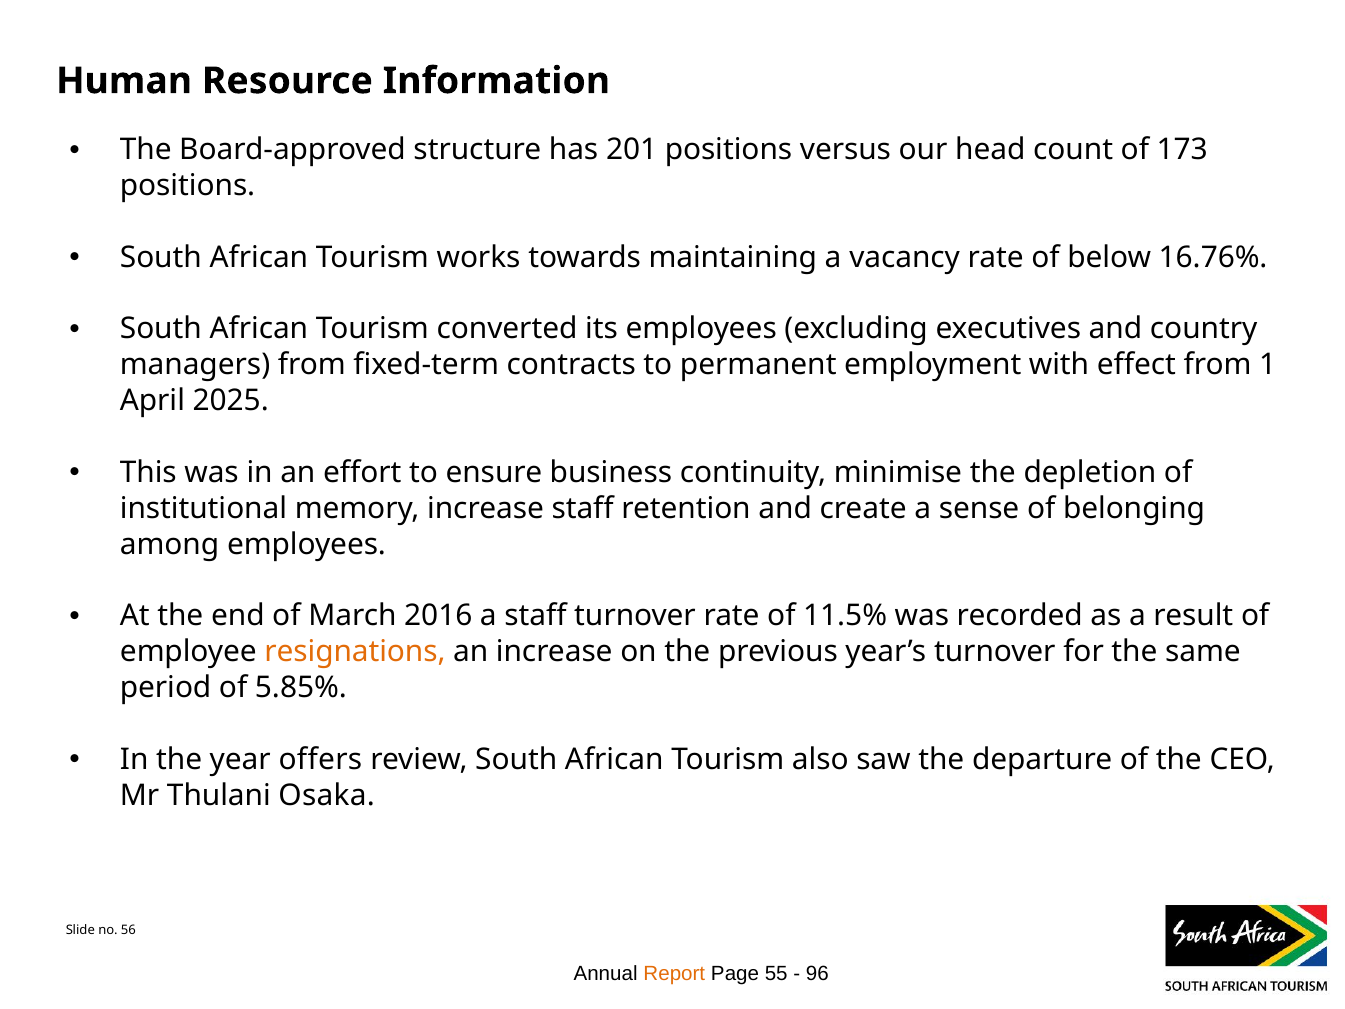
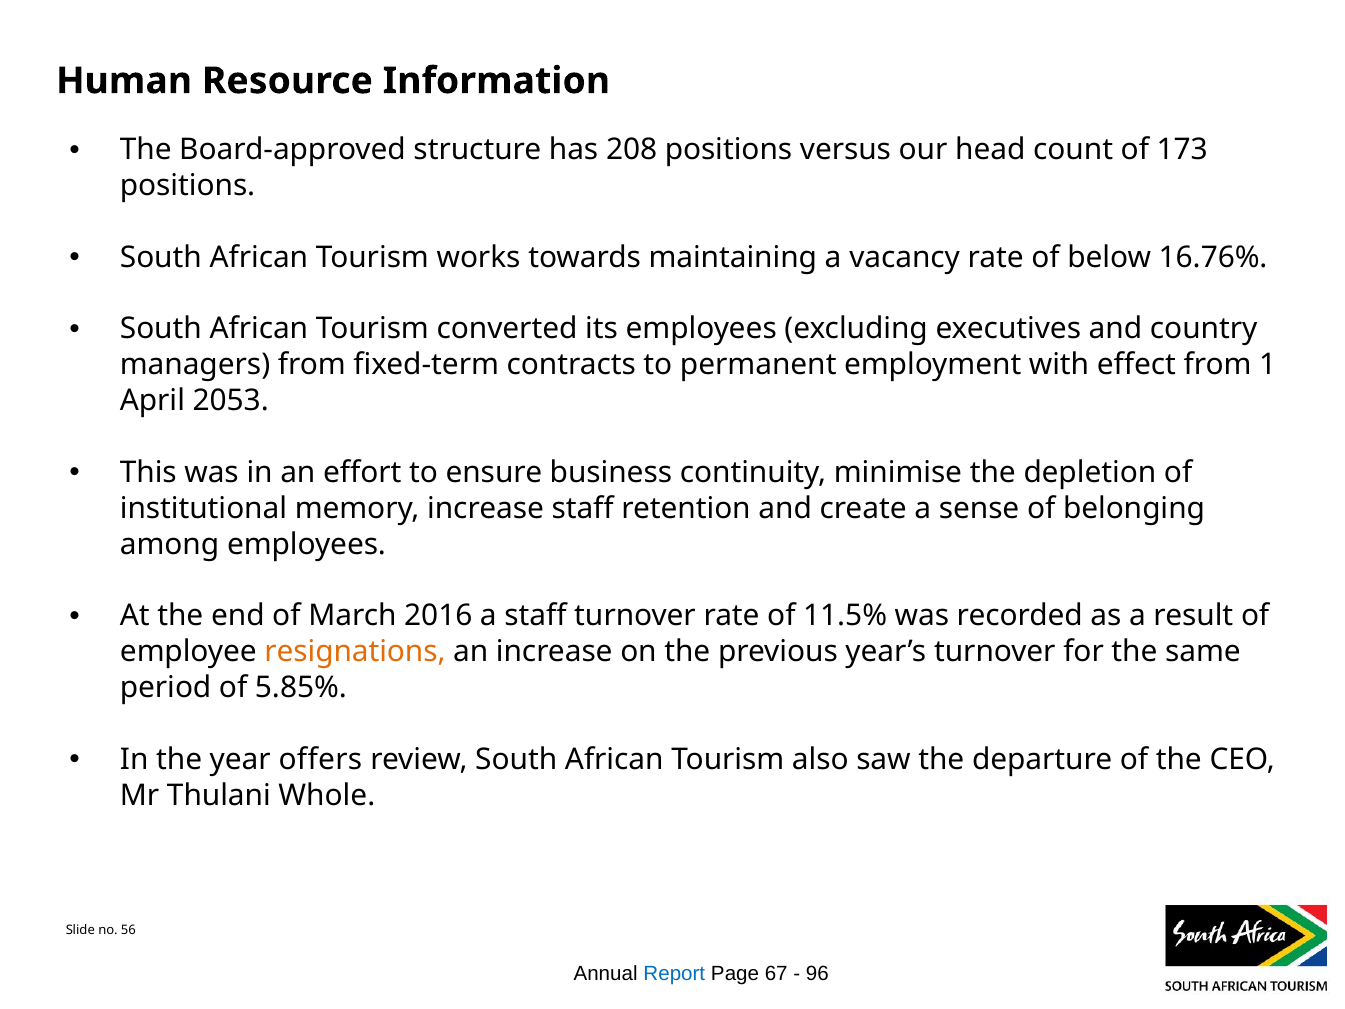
201: 201 -> 208 (632, 150)
2025: 2025 -> 2053 (231, 401)
Osaka: Osaka -> Whole (327, 795)
Report colour: orange -> blue (674, 973)
55: 55 -> 67 (776, 973)
